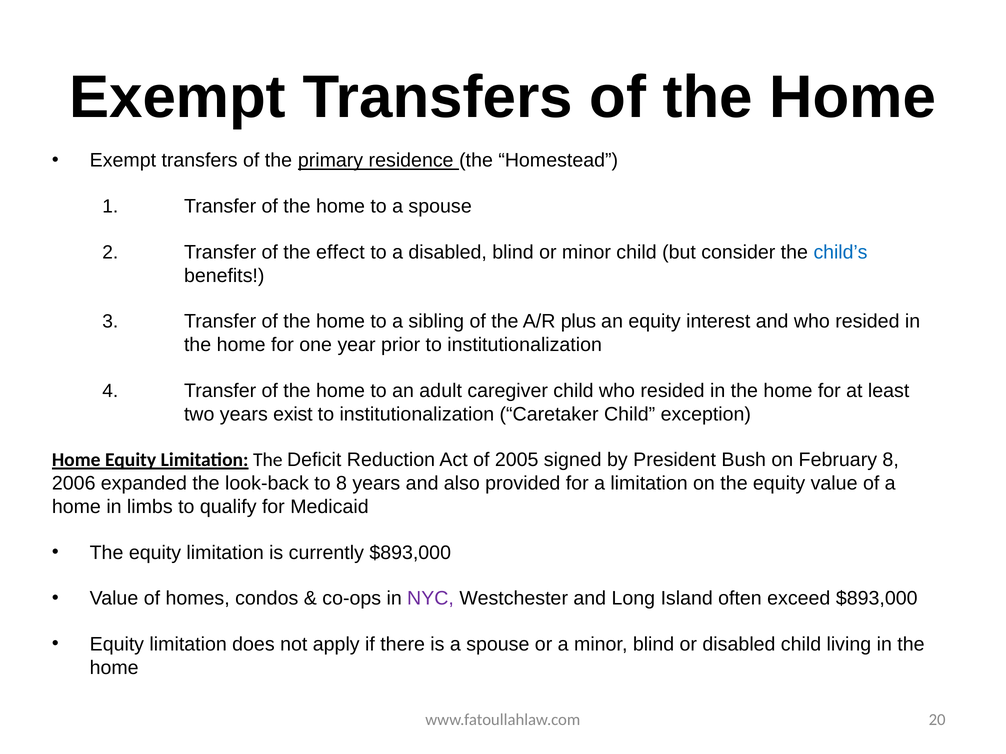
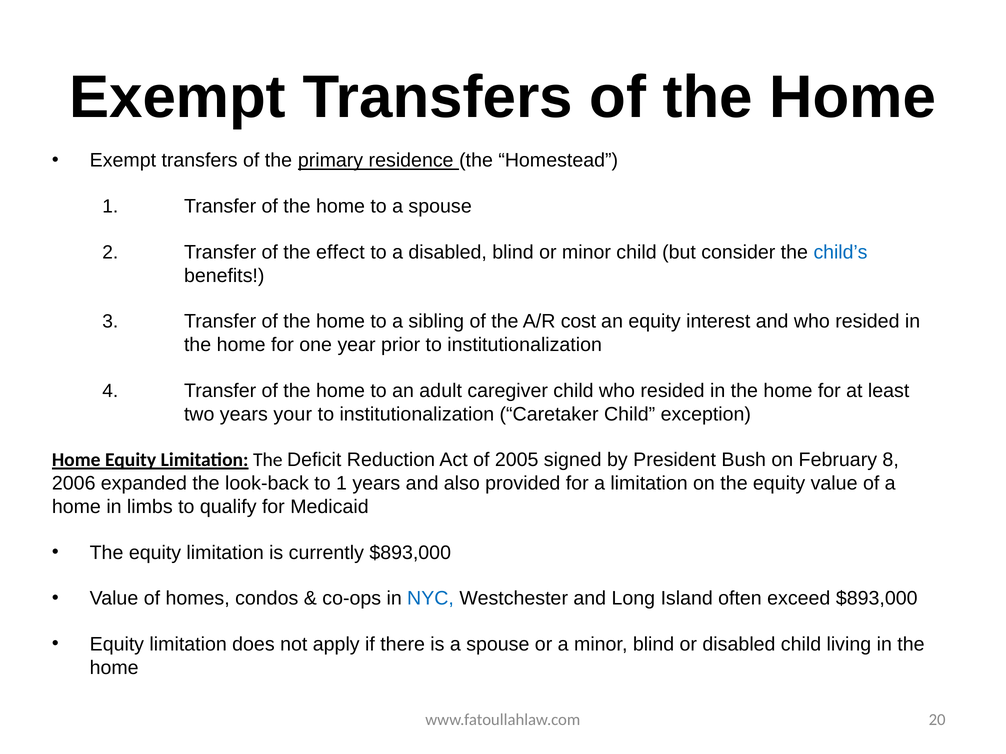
plus: plus -> cost (578, 322)
exist: exist -> your (293, 414)
to 8: 8 -> 1 (341, 484)
NYC colour: purple -> blue (431, 599)
